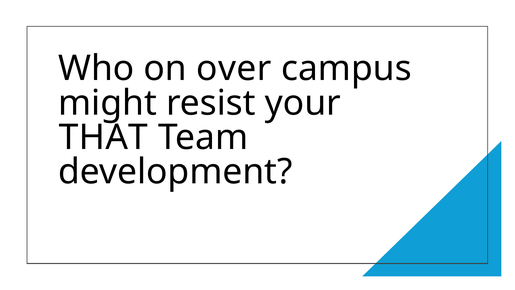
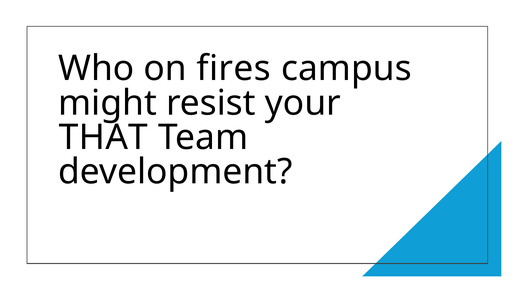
over: over -> fires (234, 69)
